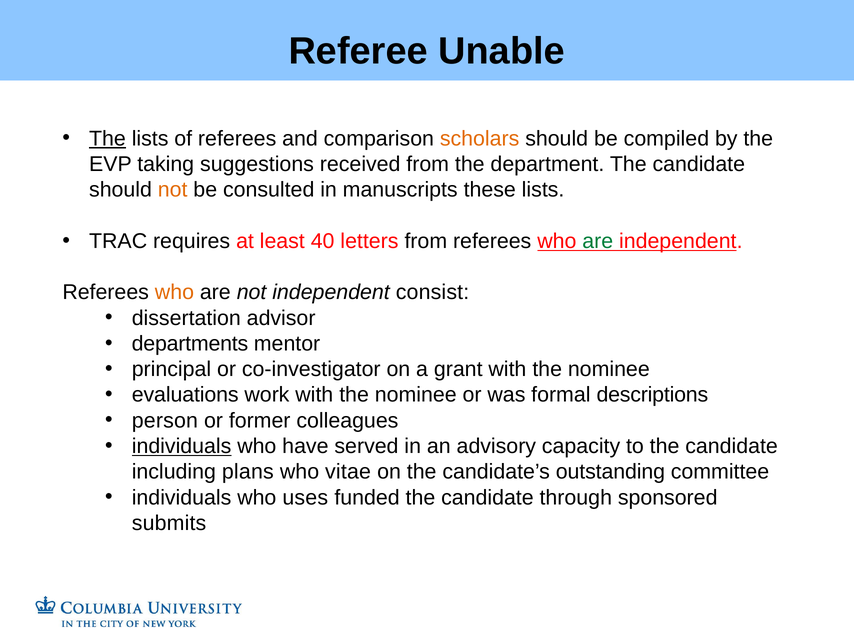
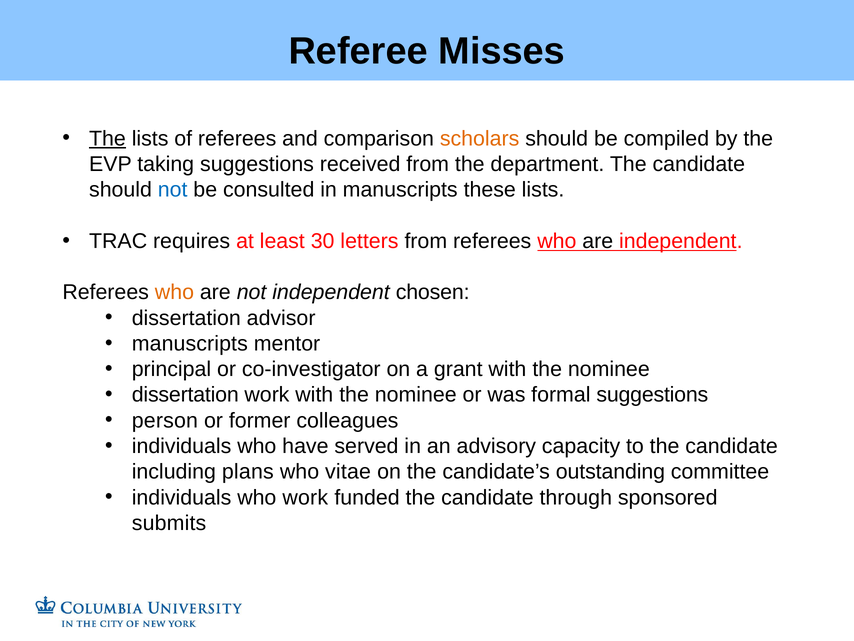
Unable: Unable -> Misses (502, 51)
not colour: orange -> blue (173, 190)
40: 40 -> 30 (323, 241)
are colour: green -> black (598, 241)
consist: consist -> chosen (433, 292)
departments: departments -> manuscripts (190, 343)
evaluations: evaluations -> dissertation (185, 395)
formal descriptions: descriptions -> suggestions (652, 395)
individuals underline: present -> none (182, 446)
who uses: uses -> work (305, 497)
